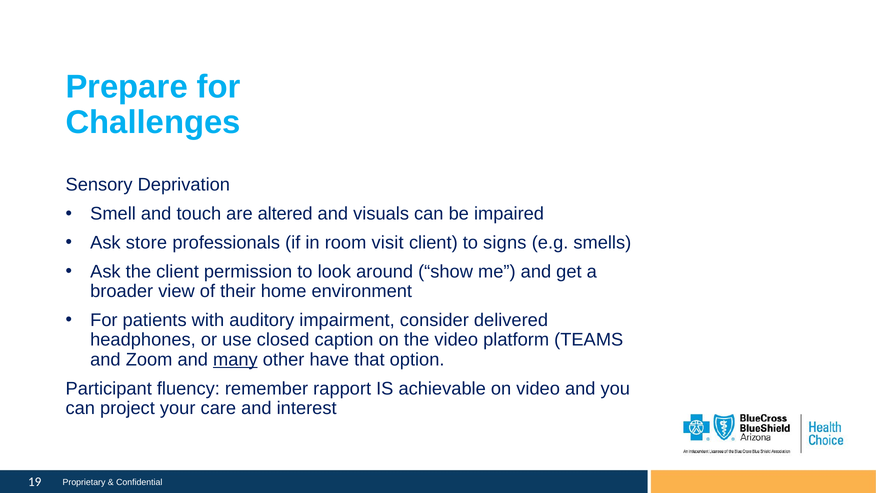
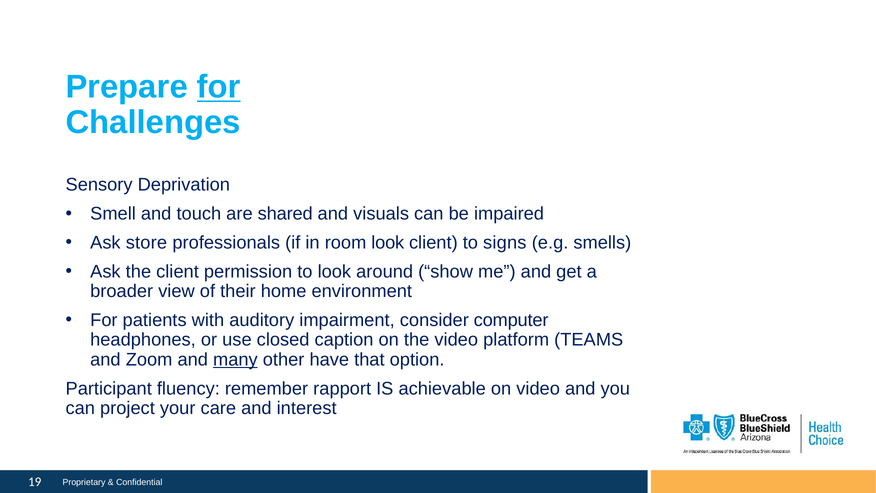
for underline: none -> present (219, 87)
altered: altered -> shared (285, 214)
room visit: visit -> look (388, 243)
delivered: delivered -> computer (511, 320)
